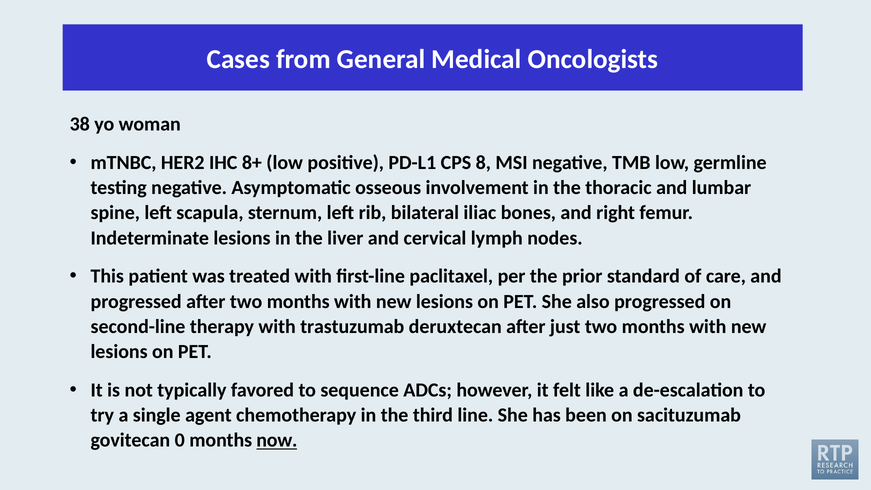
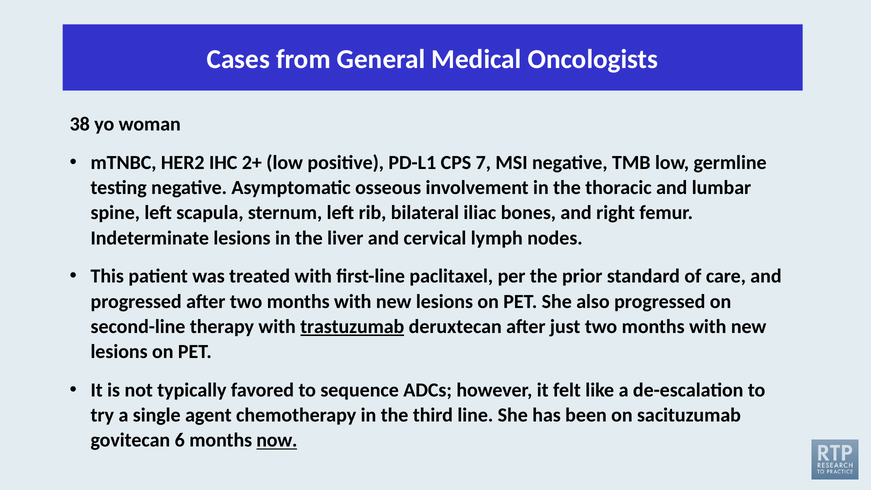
8+: 8+ -> 2+ (252, 163)
8: 8 -> 7 (483, 163)
trastuzumab underline: none -> present (352, 327)
0: 0 -> 6 (180, 440)
